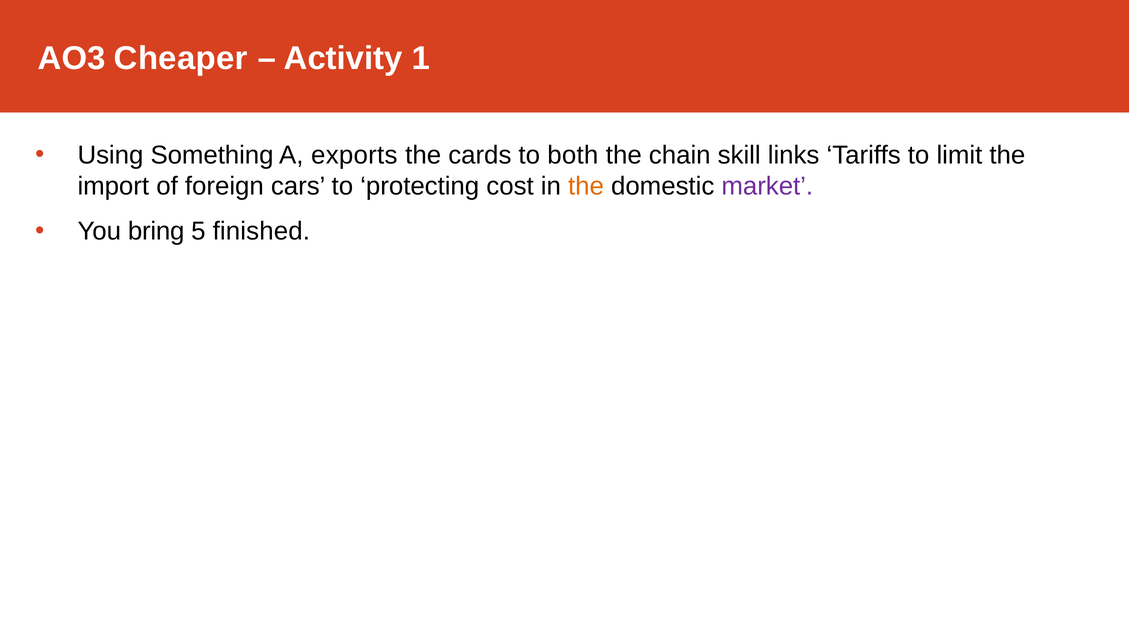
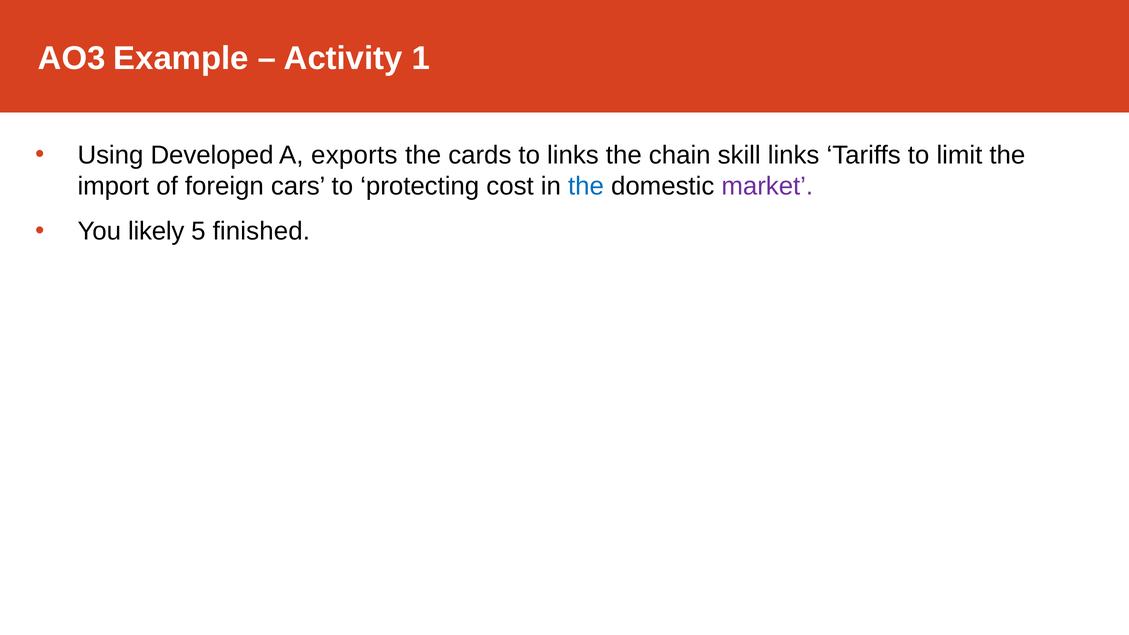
Cheaper: Cheaper -> Example (181, 58)
Something: Something -> Developed (212, 155)
to both: both -> links (573, 155)
the colour: orange -> blue (586, 186)
bring: bring -> likely (156, 231)
